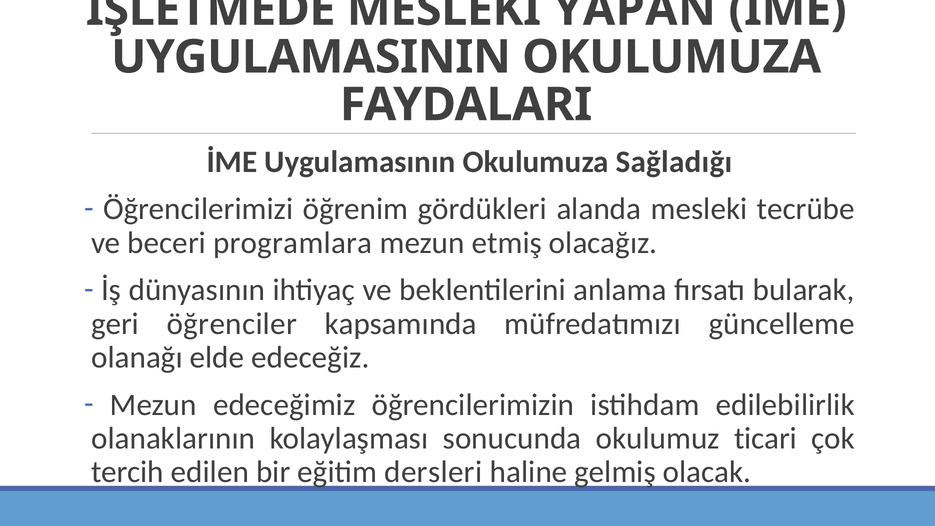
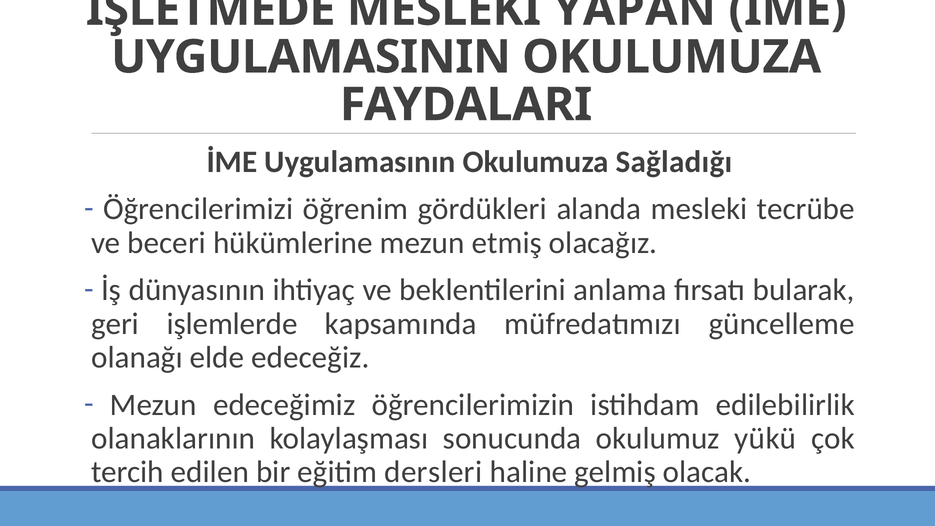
programlara: programlara -> hükümlerine (293, 243)
öğrenciler: öğrenciler -> işlemlerde (232, 324)
ticari: ticari -> yükü (765, 438)
